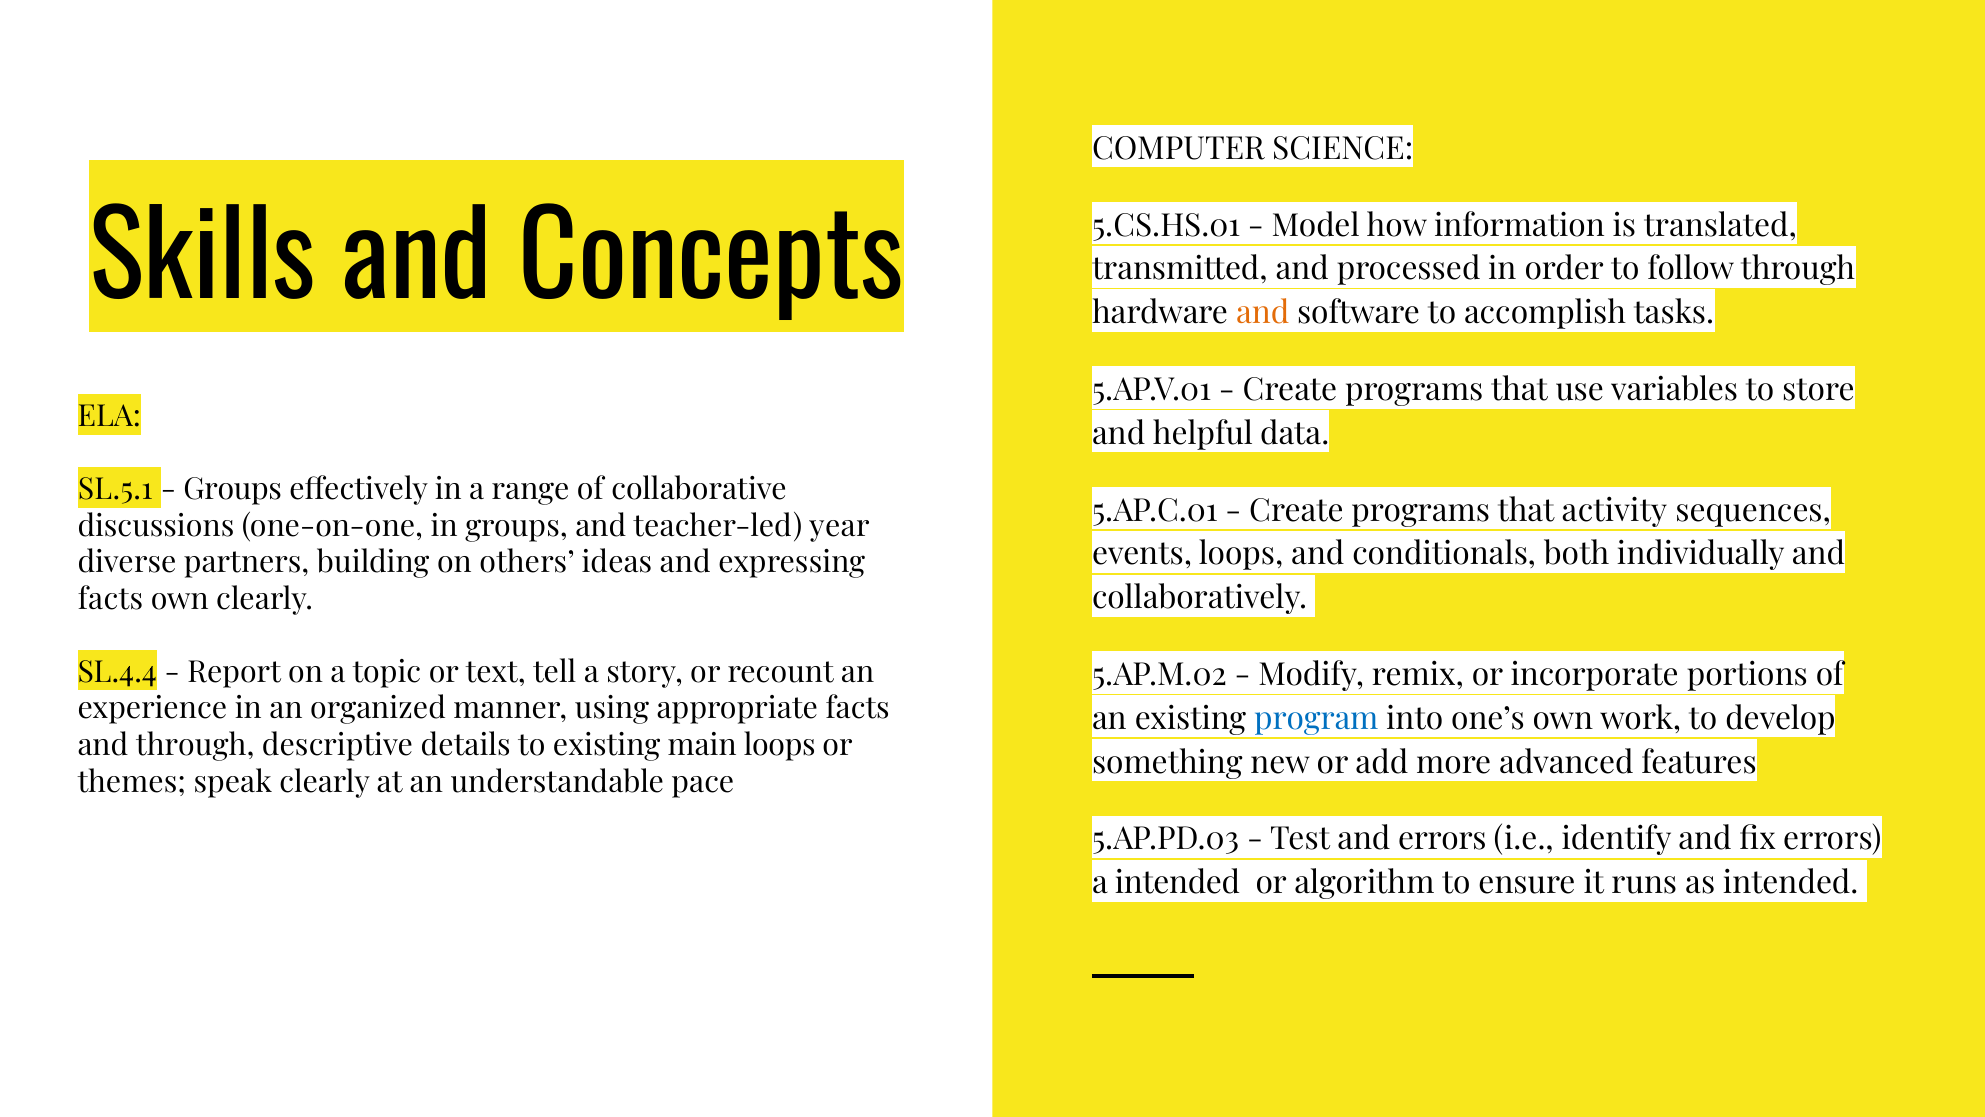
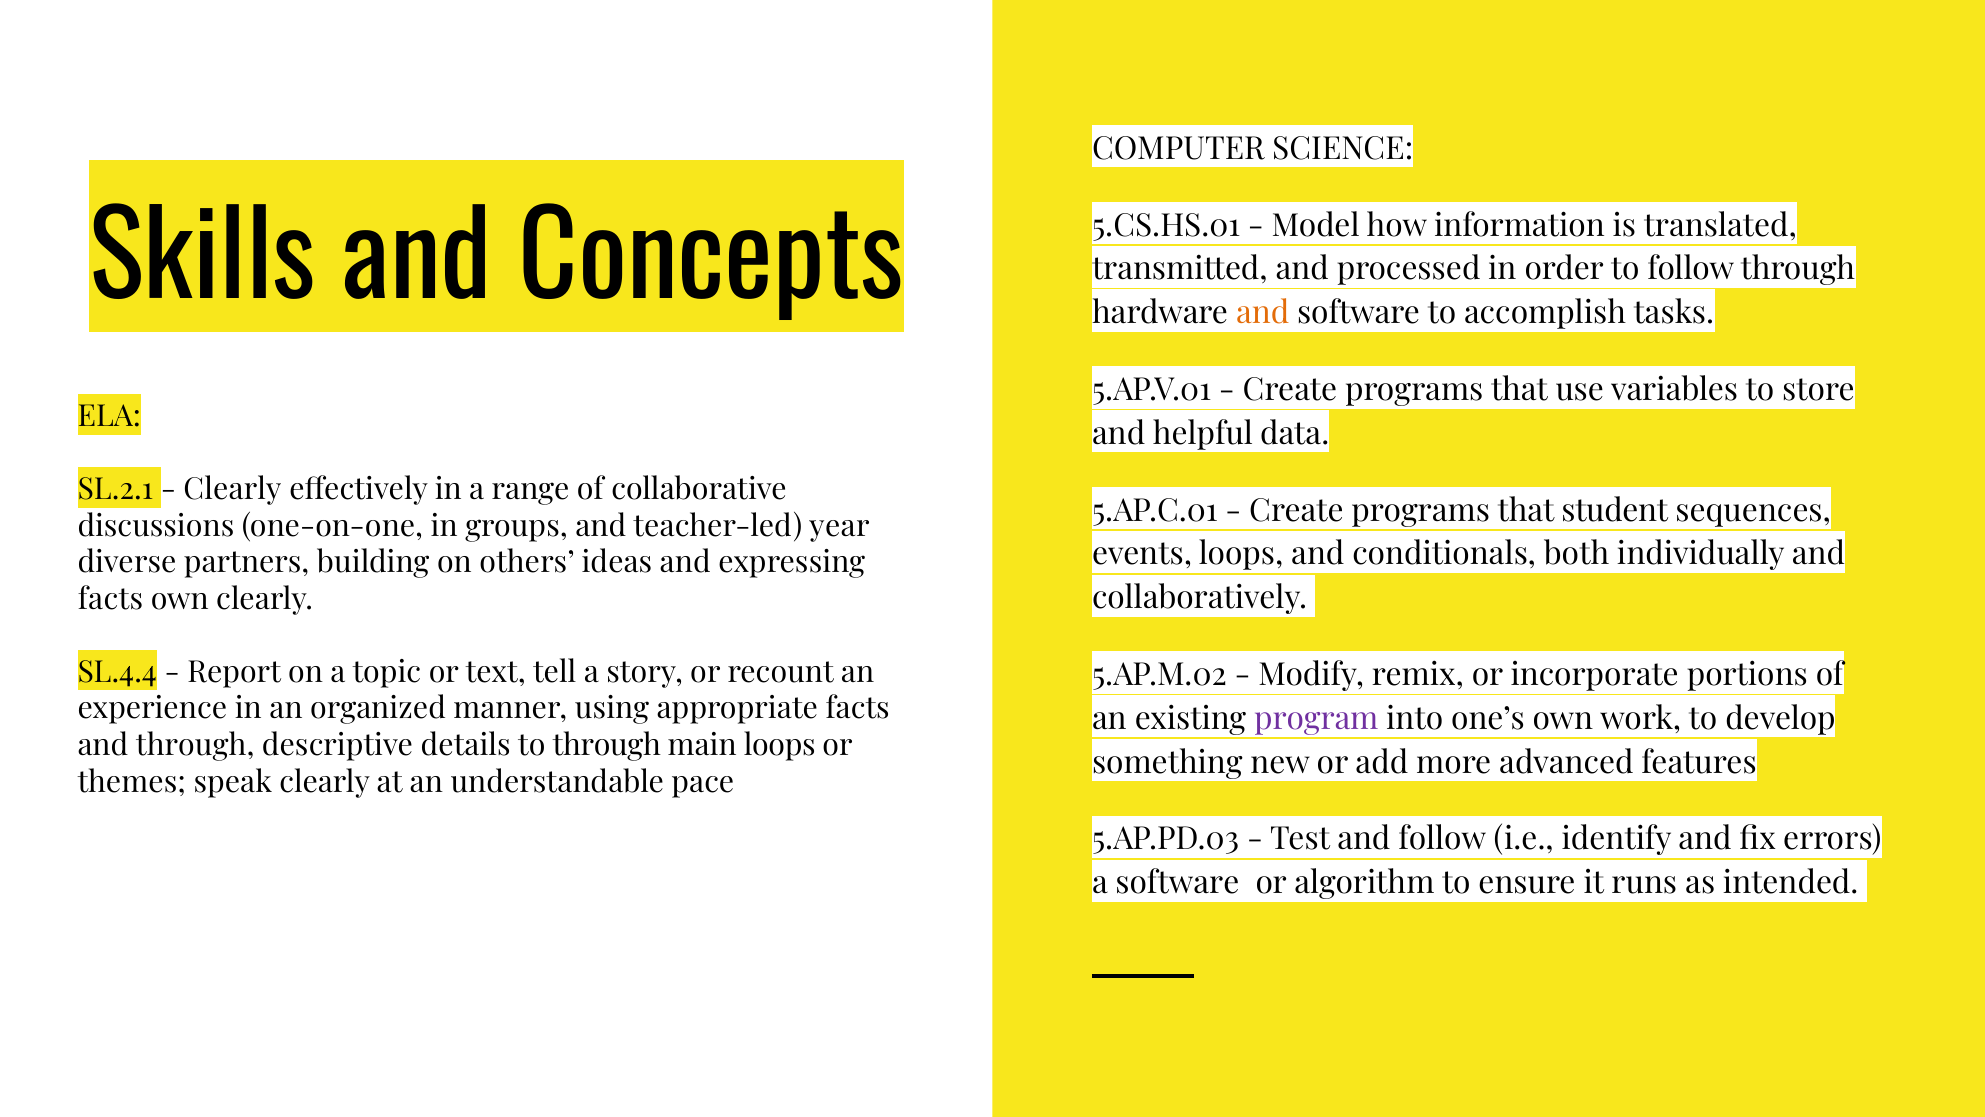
SL.5.1: SL.5.1 -> SL.2.1 (115, 490)
Groups: Groups -> Clearly (232, 490)
activity: activity -> student (1615, 510)
program colour: blue -> purple (1316, 719)
to existing: existing -> through (607, 745)
and errors: errors -> follow (1442, 839)
a intended: intended -> software (1177, 883)
